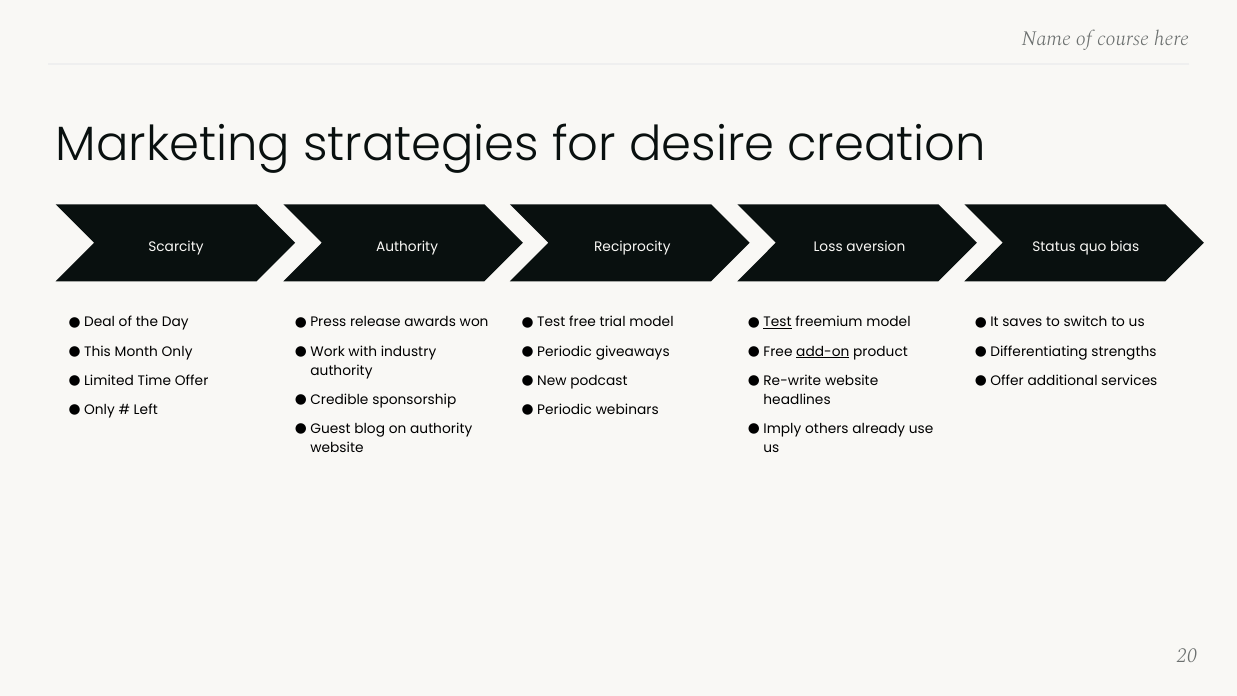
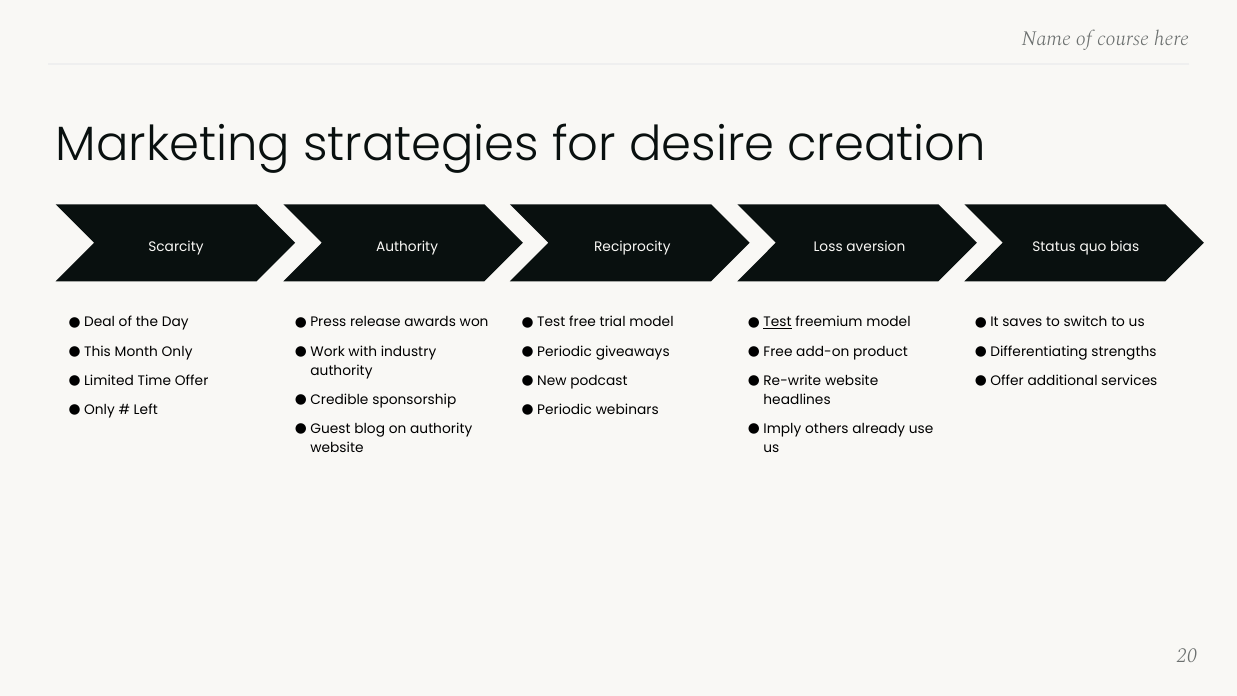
add-on underline: present -> none (823, 352)
